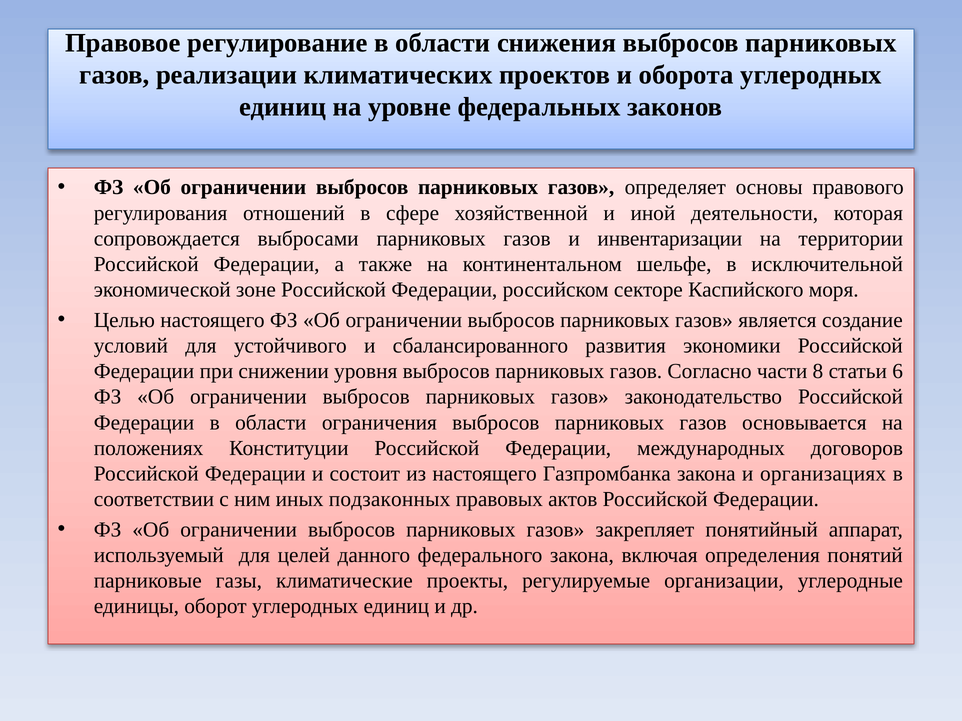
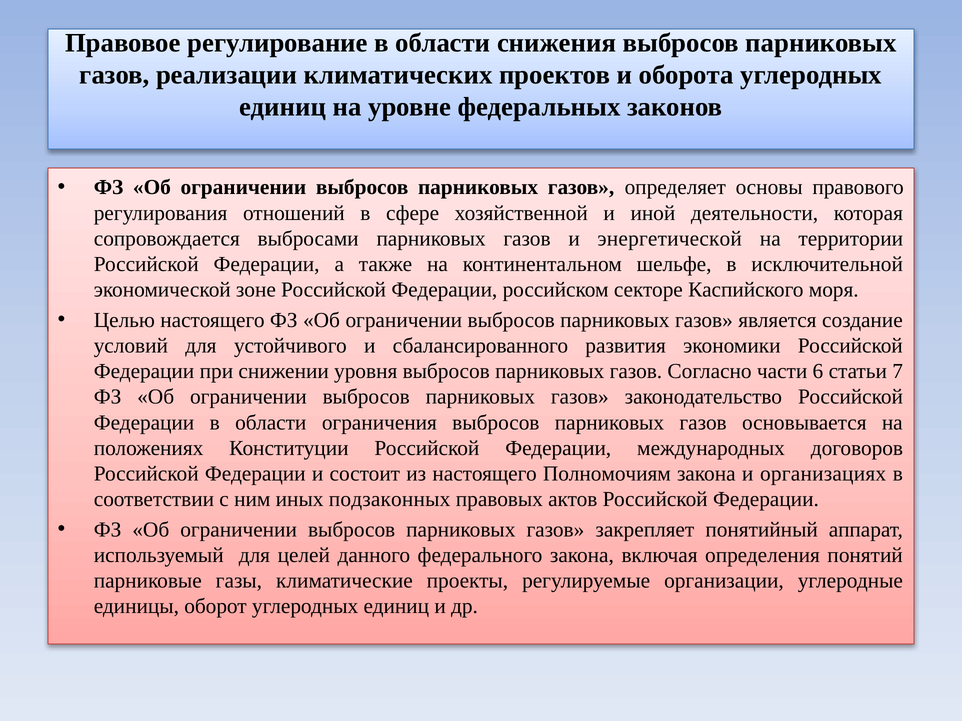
инвентаризации: инвентаризации -> энергетической (670, 239)
8: 8 -> 6 (818, 372)
6: 6 -> 7 (898, 372)
Газпромбанка: Газпромбанка -> Полномочиям (607, 474)
